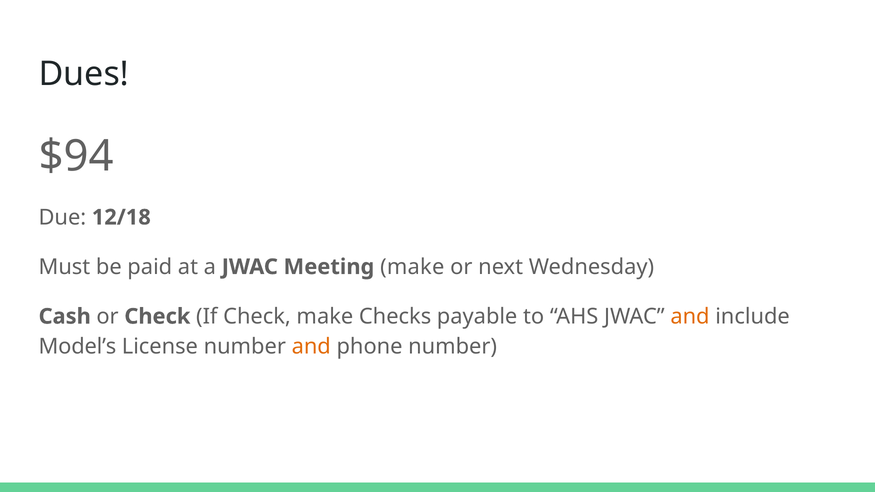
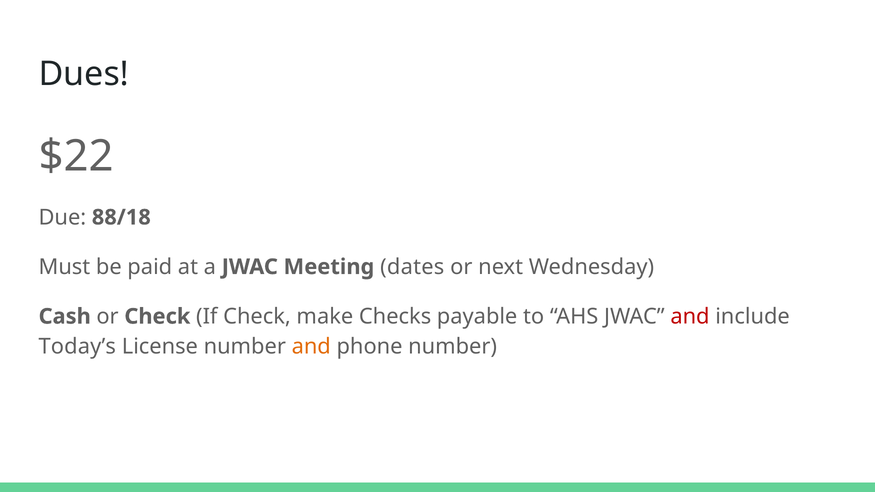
$94: $94 -> $22 (76, 156)
12/18: 12/18 -> 88/18 (121, 217)
Meeting make: make -> dates (412, 267)
and colour: orange -> red (690, 317)
Model’s: Model’s -> Today’s (77, 347)
